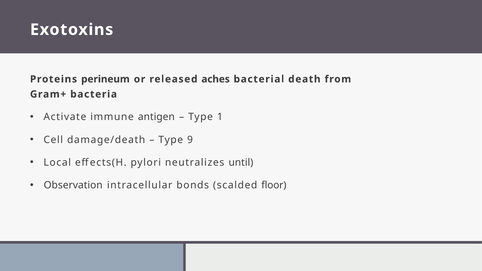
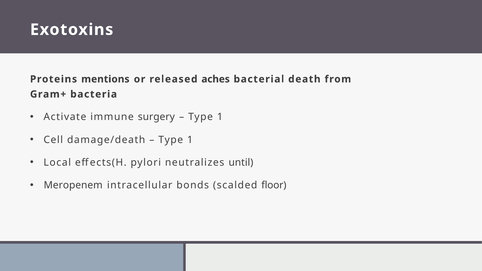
perineum: perineum -> mentions (105, 79)
antigen: antigen -> surgery (156, 117)
9: 9 -> 1 (190, 140)
Observation: Observation -> Meropenem (73, 185)
